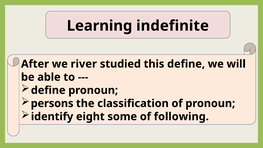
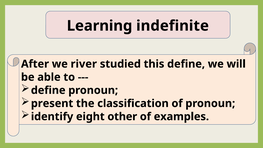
persons: persons -> present (52, 103)
some: some -> other (122, 117)
following: following -> examples (181, 117)
